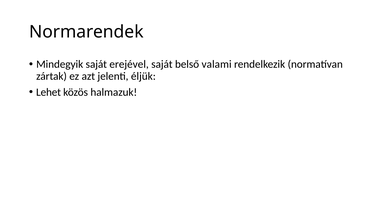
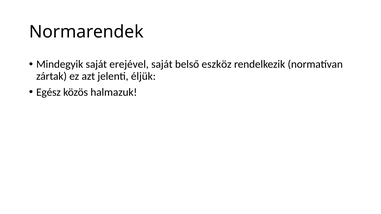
valami: valami -> eszköz (217, 64)
Lehet: Lehet -> Egész (48, 92)
